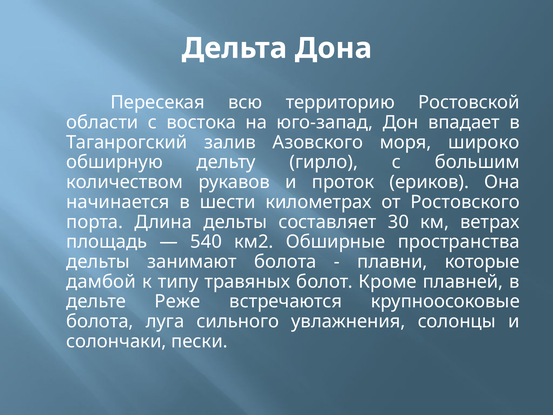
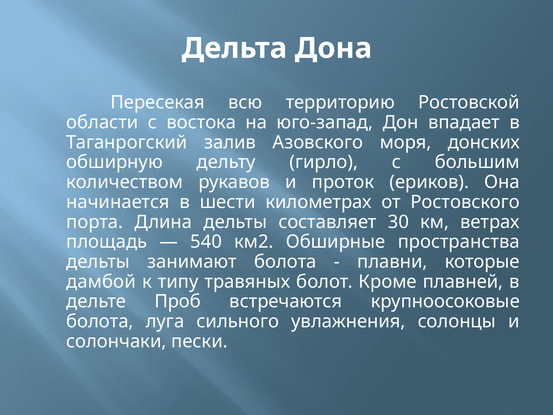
широко: широко -> донских (484, 142)
Реже: Реже -> Проб (178, 301)
